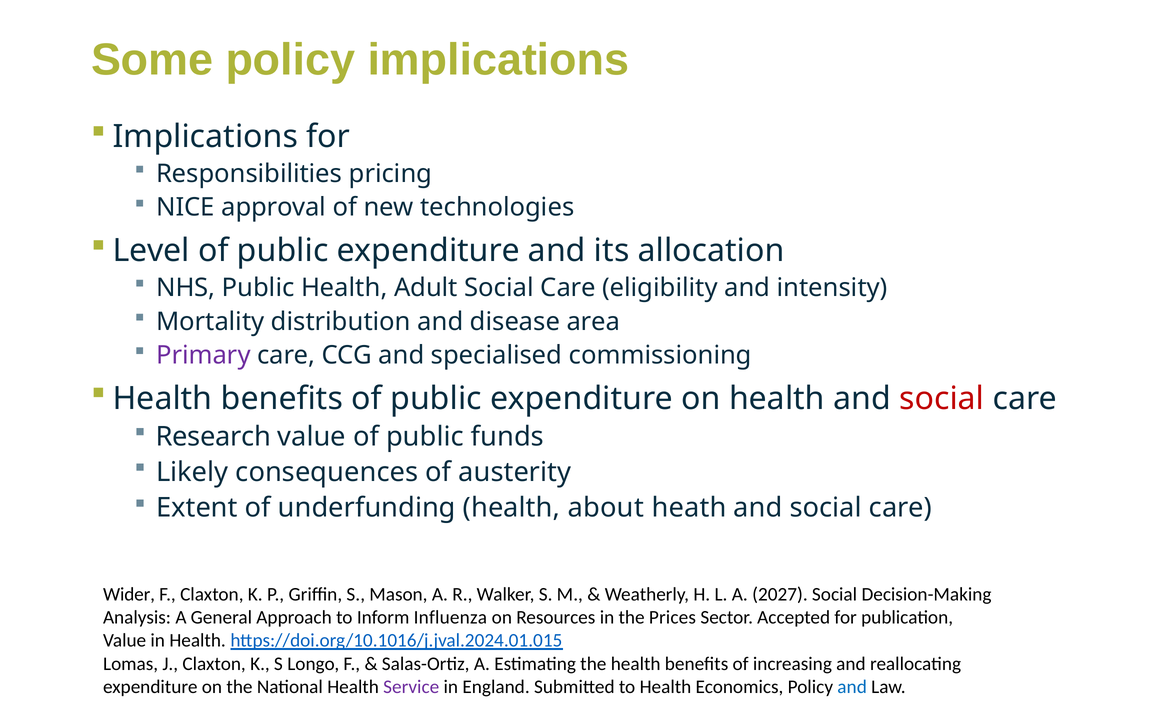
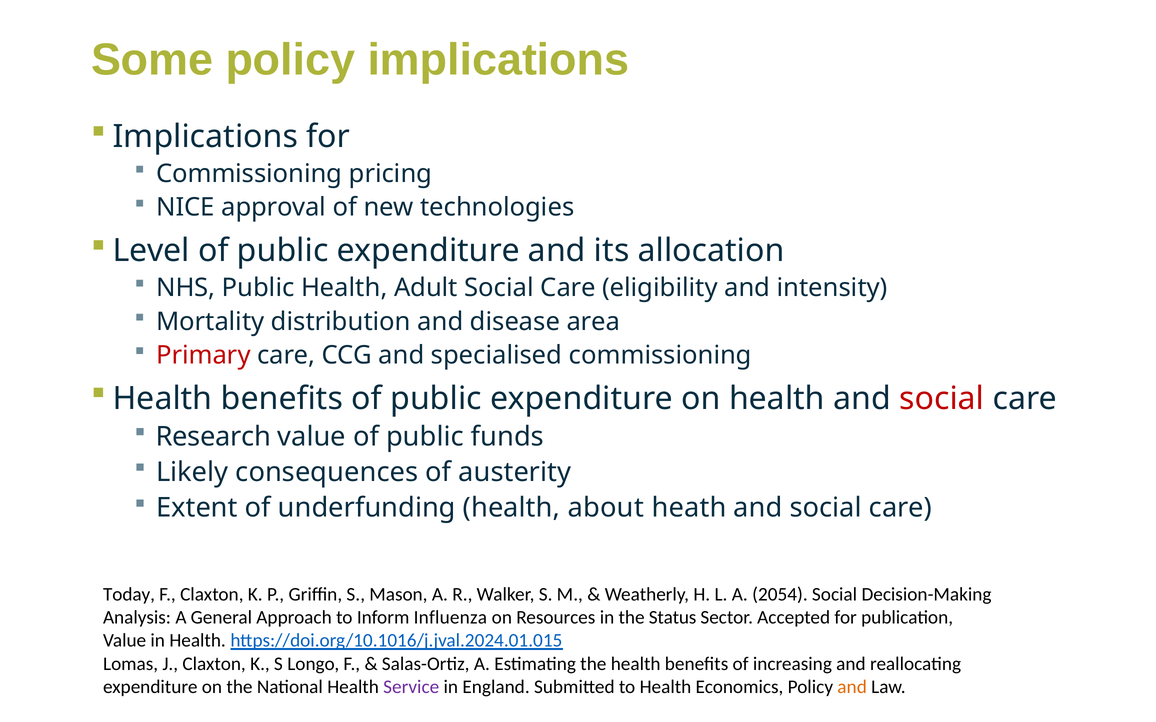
Responsibilities: Responsibilities -> Commissioning (249, 174)
Primary colour: purple -> red (203, 355)
Wider: Wider -> Today (129, 595)
2027: 2027 -> 2054 (780, 595)
Prices: Prices -> Status (673, 618)
and colour: blue -> orange (852, 688)
